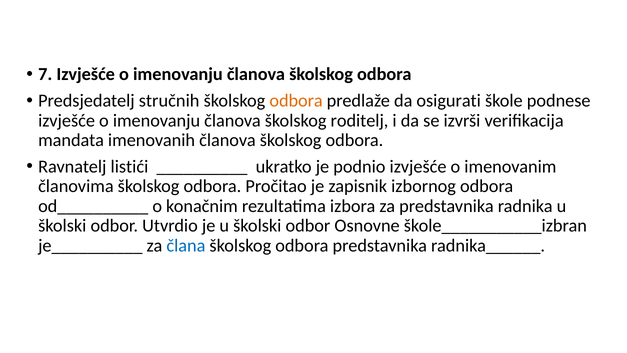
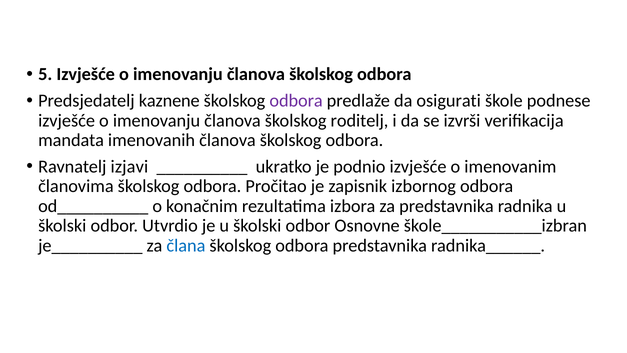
7: 7 -> 5 (45, 74)
stručnih: stručnih -> kaznene (169, 101)
odbora colour: orange -> purple (296, 101)
listići: listići -> izjavi (129, 166)
